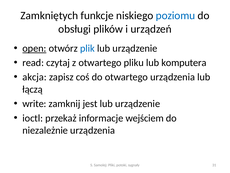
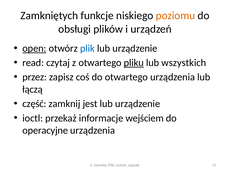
poziomu colour: blue -> orange (175, 16)
pliku underline: none -> present (134, 63)
komputera: komputera -> wszystkich (184, 63)
akcja: akcja -> przez (35, 77)
write: write -> część (34, 103)
niezależnie: niezależnie -> operacyjne (45, 130)
